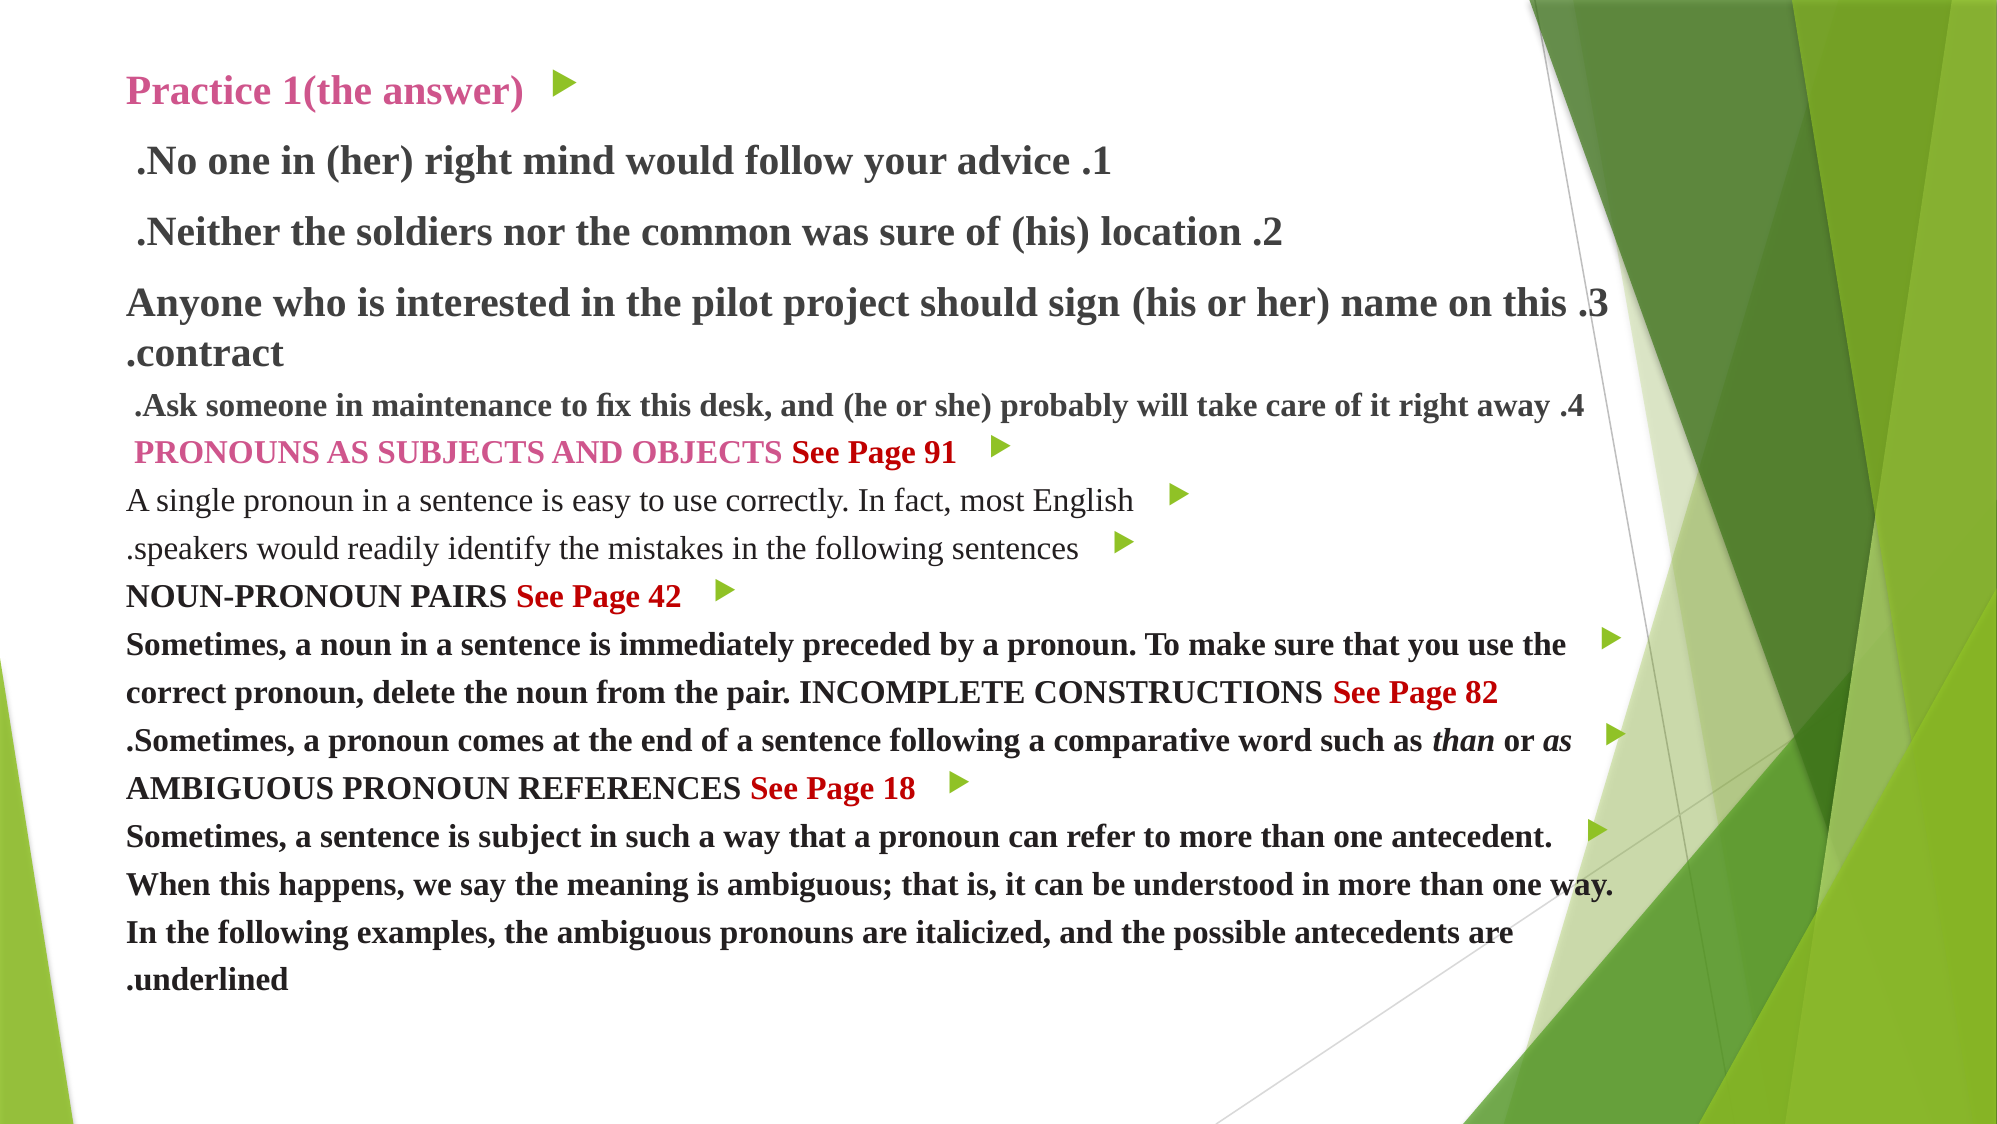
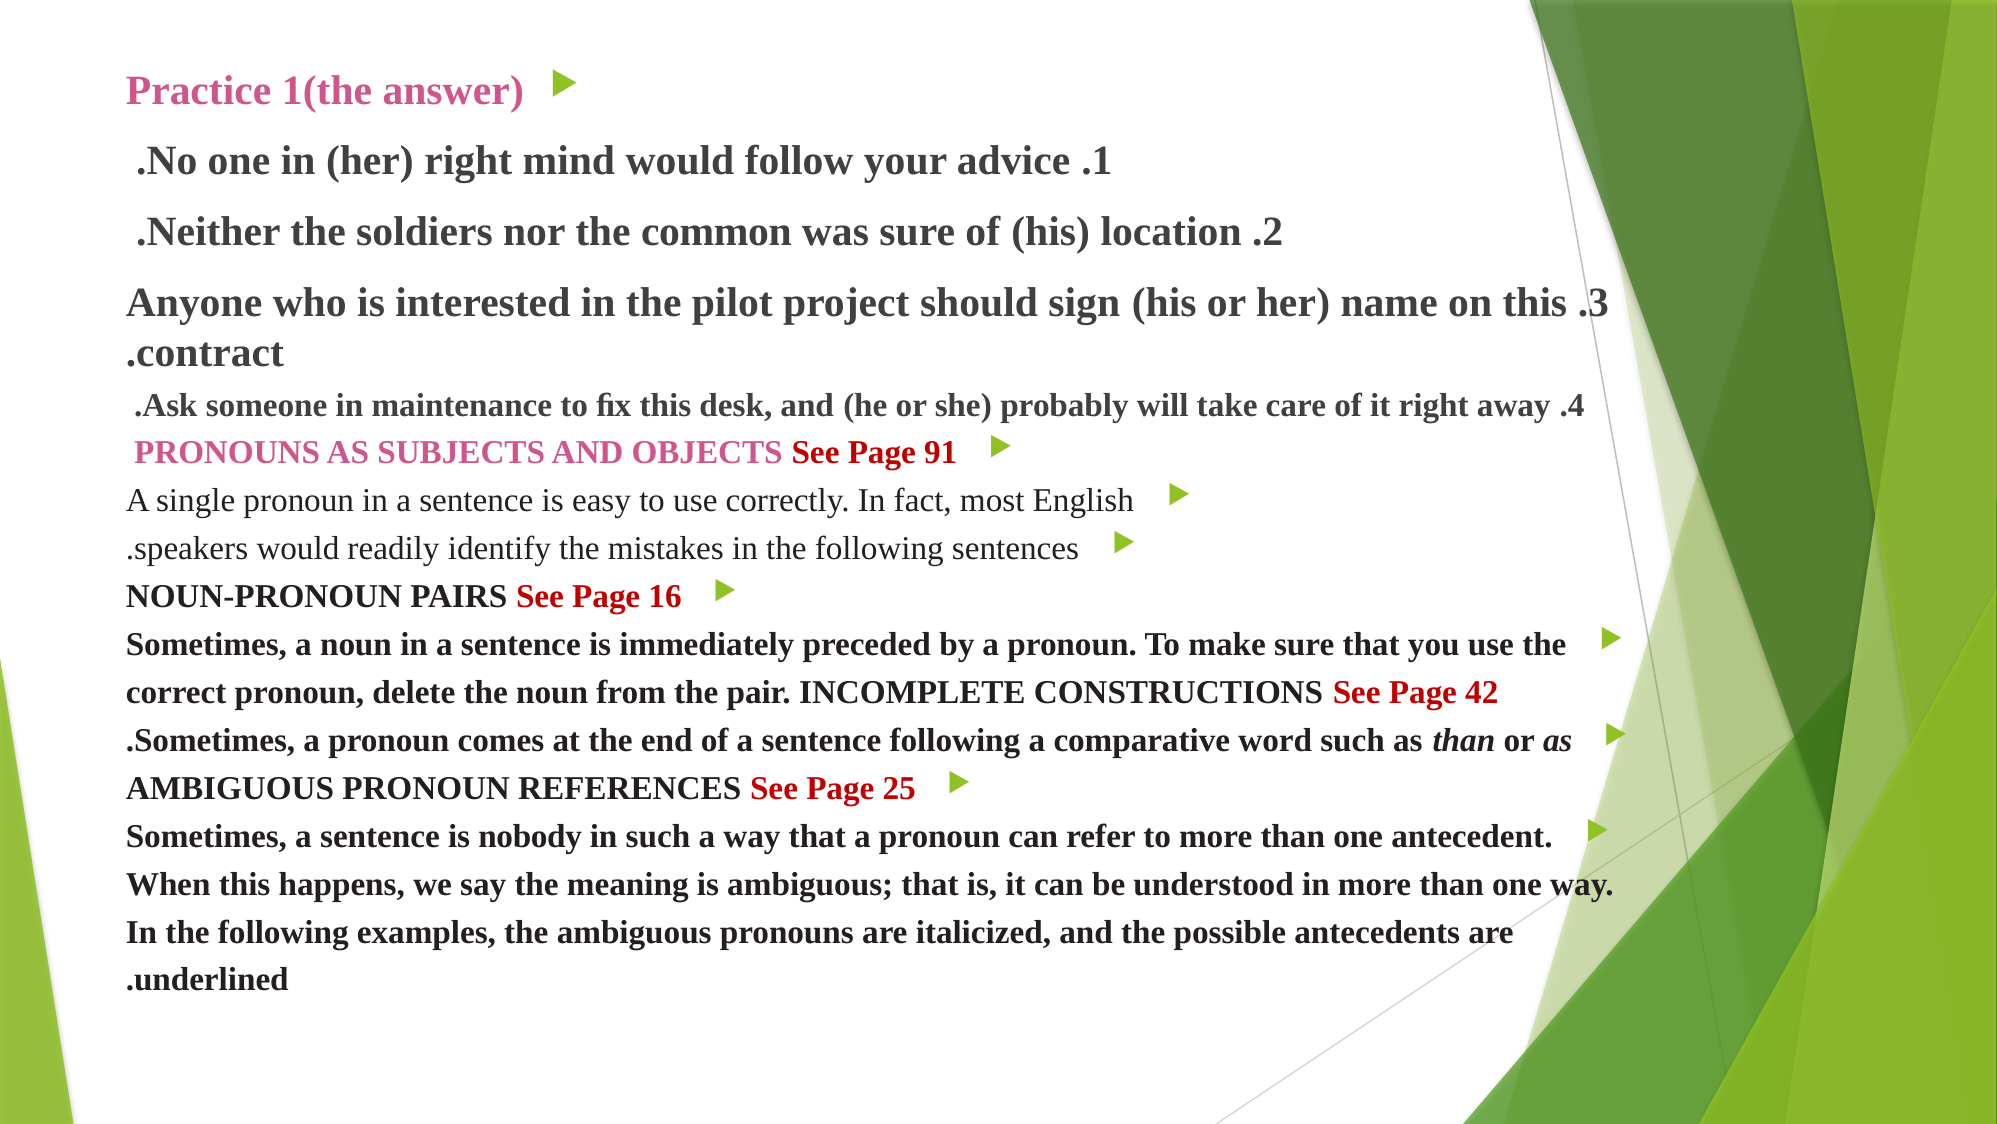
42: 42 -> 16 (665, 596)
82: 82 -> 42 (1482, 692)
18: 18 -> 25 (899, 788)
subject: subject -> nobody (530, 836)
